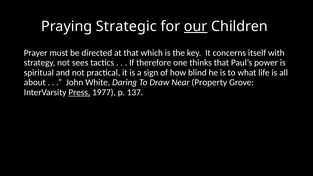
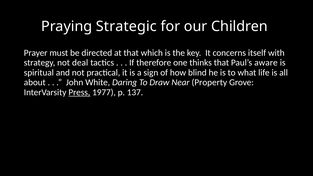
our underline: present -> none (196, 26)
sees: sees -> deal (80, 63)
power: power -> aware (266, 63)
